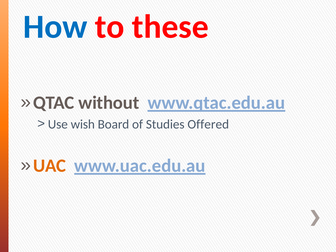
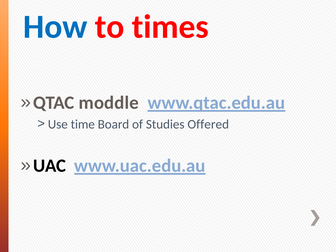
these: these -> times (170, 27)
without: without -> moddle (109, 103)
wish: wish -> time (83, 124)
UAC colour: orange -> black (50, 166)
